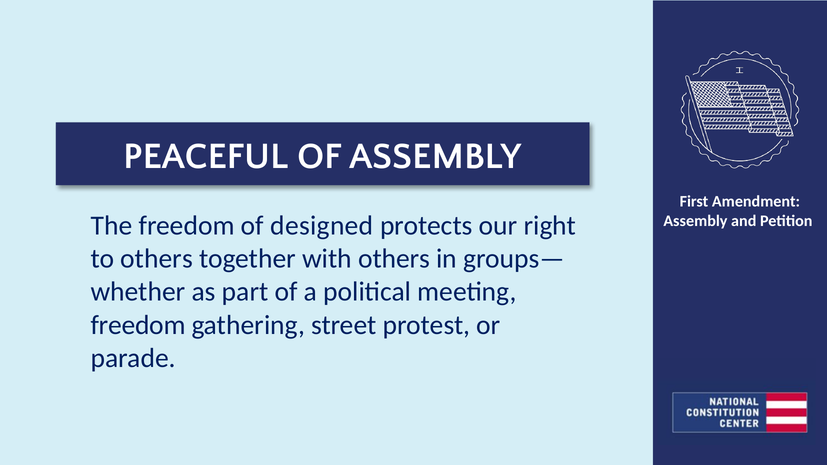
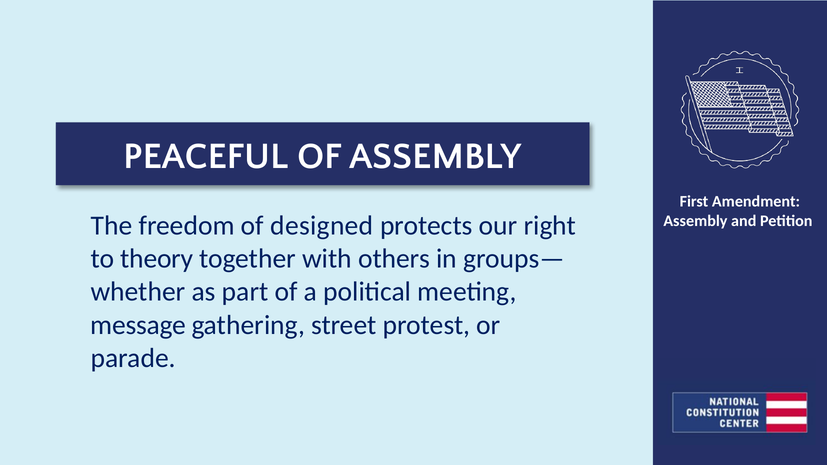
to others: others -> theory (157, 259)
freedom: freedom -> message (138, 325)
